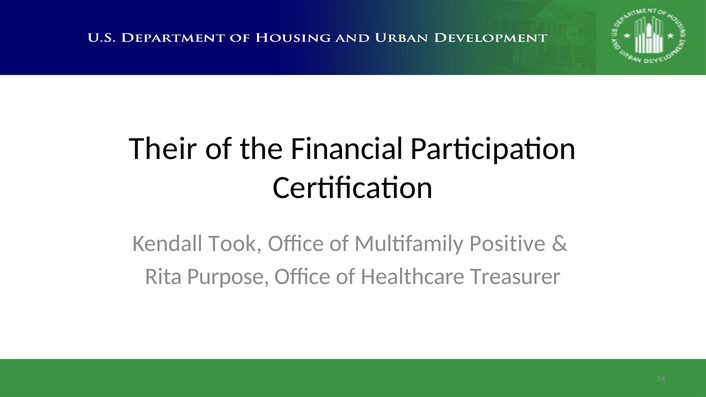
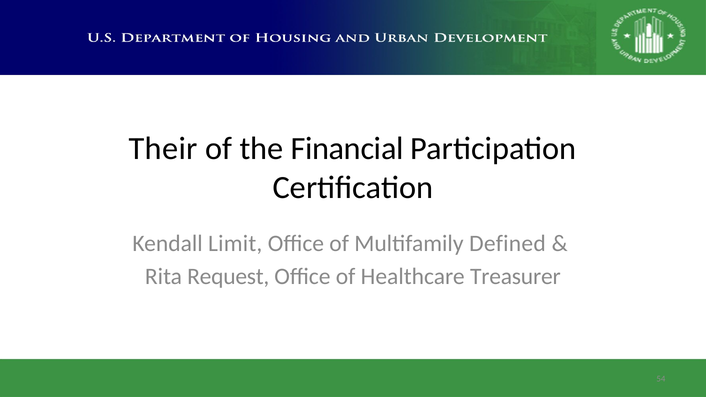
Took: Took -> Limit (235, 243)
Positive: Positive -> Defined (507, 243)
Purpose: Purpose -> Request (228, 276)
